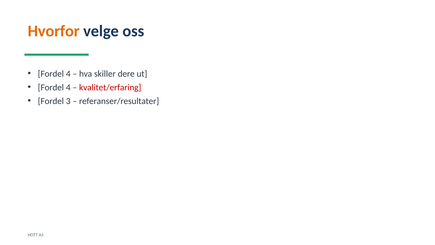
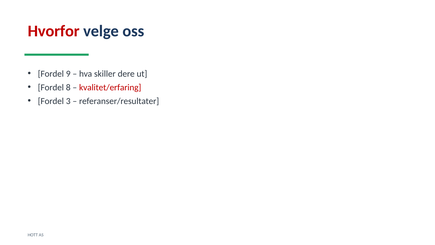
Hvorfor colour: orange -> red (54, 31)
4: 4 -> 9 (68, 74)
4: 4 -> 8 (68, 87)
